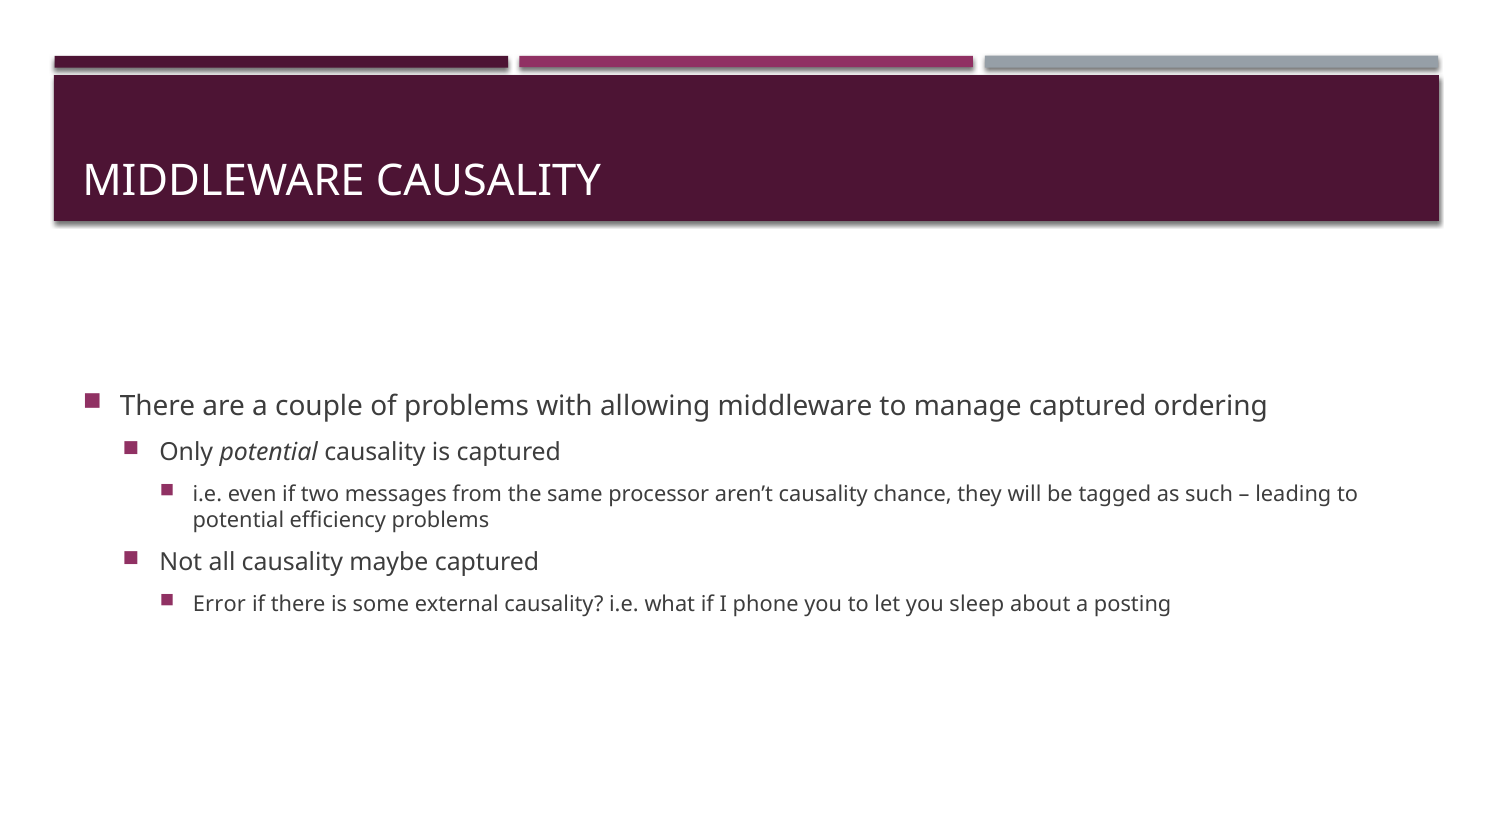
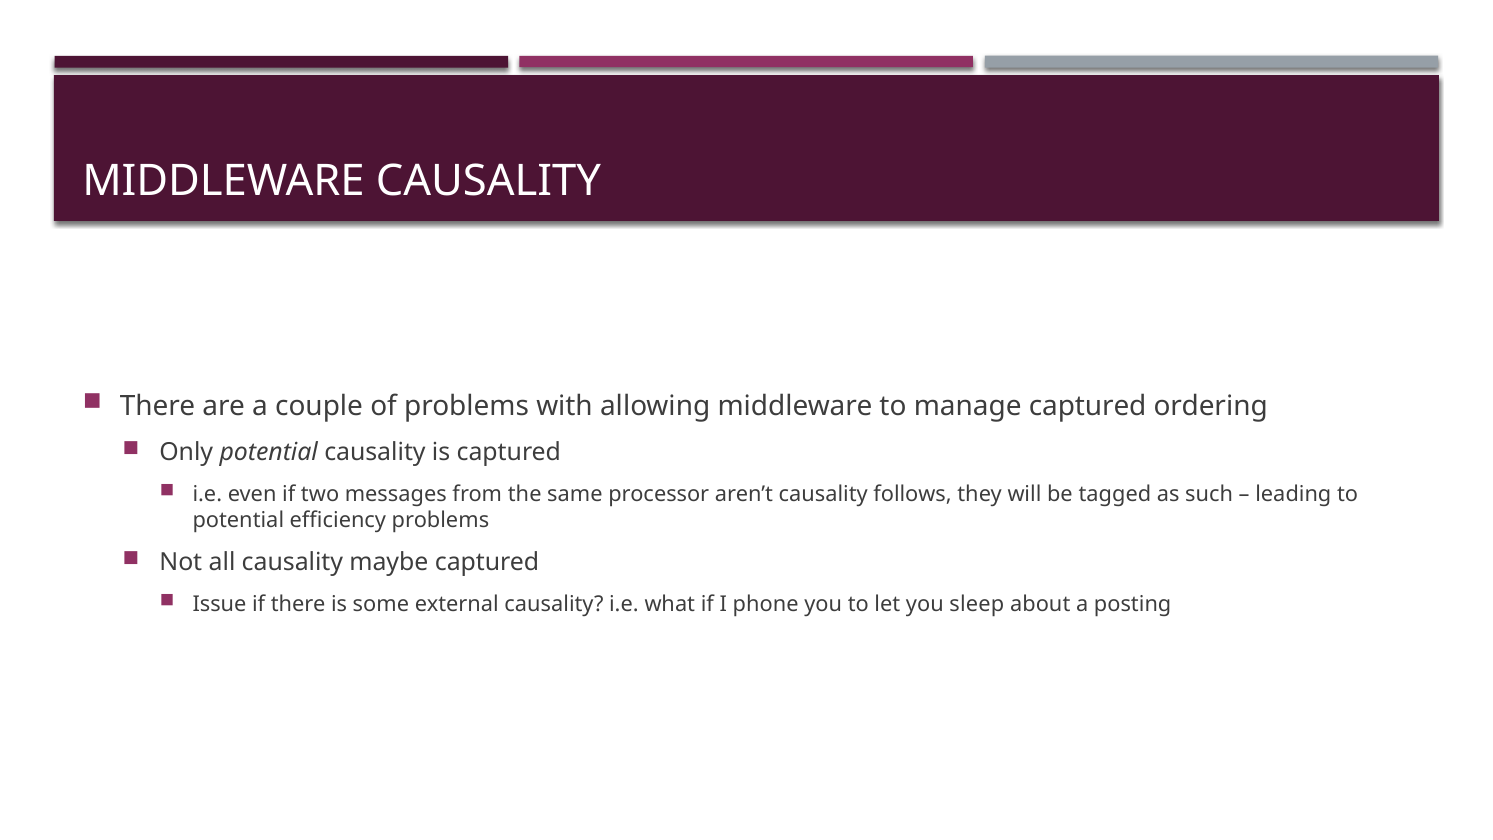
chance: chance -> follows (913, 494)
Error: Error -> Issue (219, 604)
